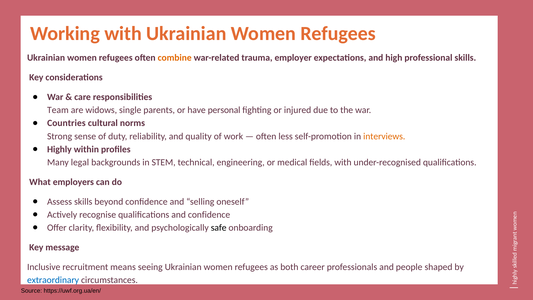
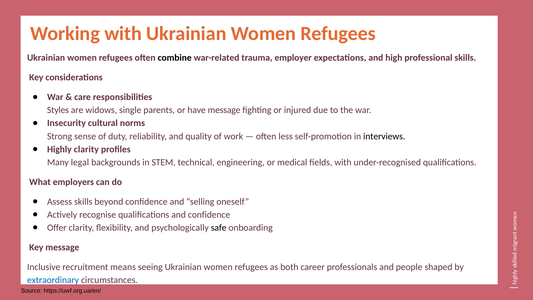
combine colour: orange -> black (175, 58)
Team: Team -> Styles (58, 110)
have personal: personal -> message (224, 110)
Countries: Countries -> Insecurity (66, 123)
interviews colour: orange -> black (384, 136)
Highly within: within -> clarity (86, 149)
